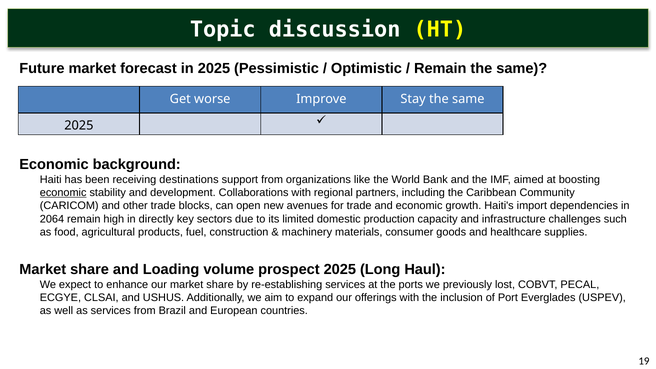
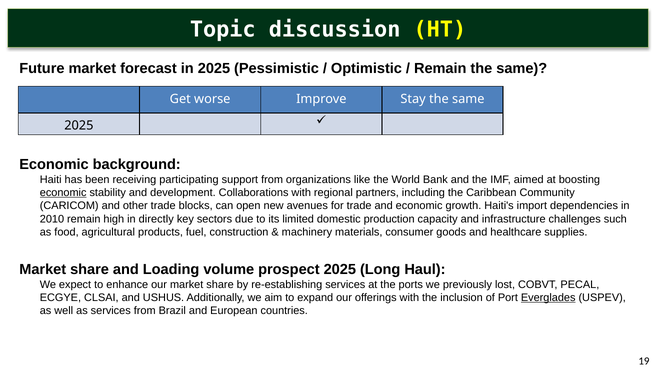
destinations: destinations -> participating (189, 180)
2064: 2064 -> 2010 (52, 219)
Everglades underline: none -> present (548, 298)
